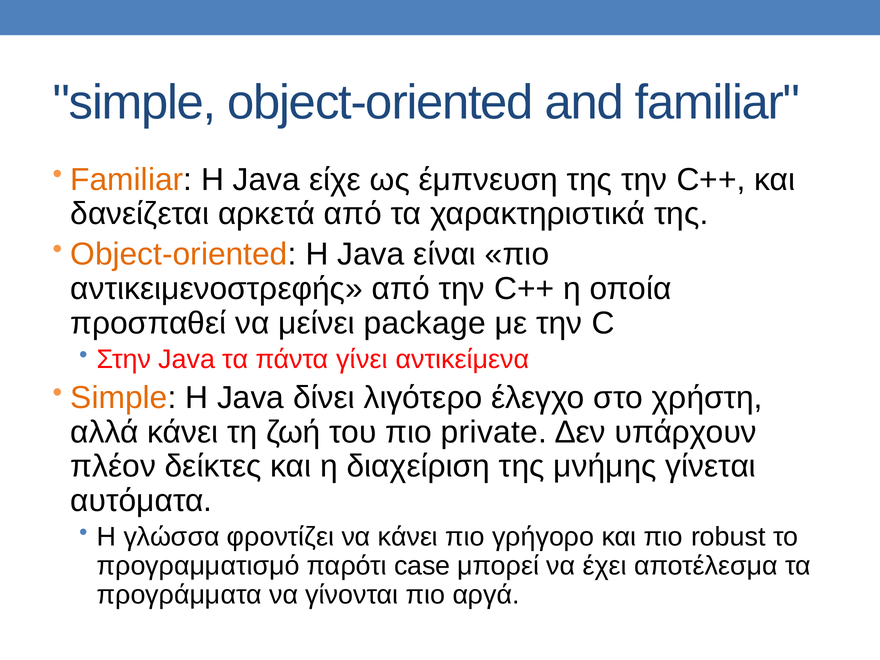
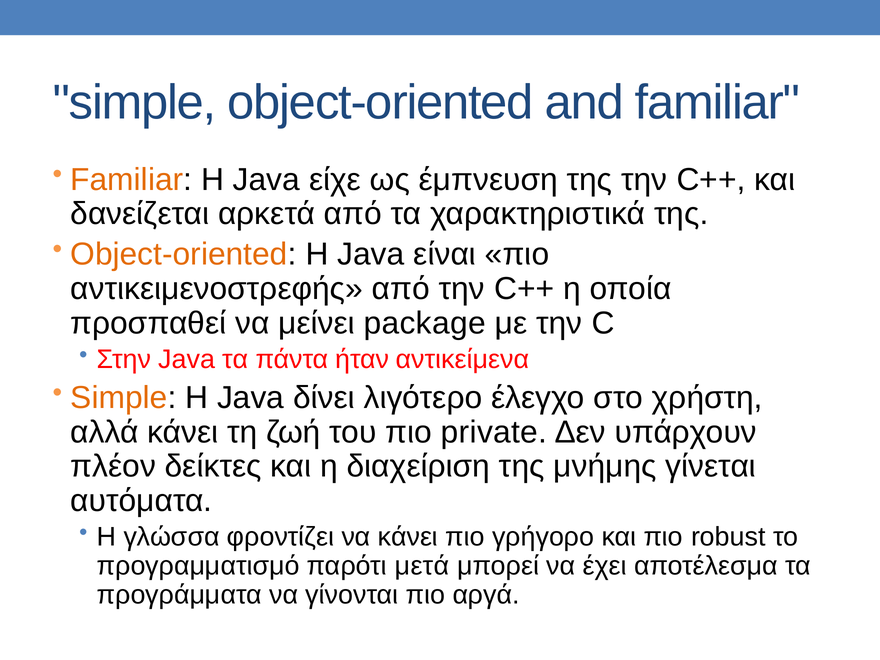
γίνει: γίνει -> ήταν (362, 359)
case: case -> μετά (422, 566)
